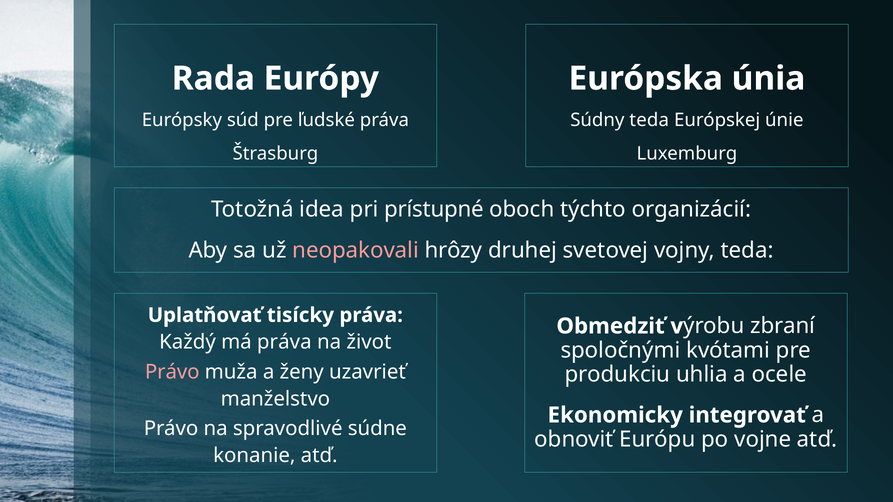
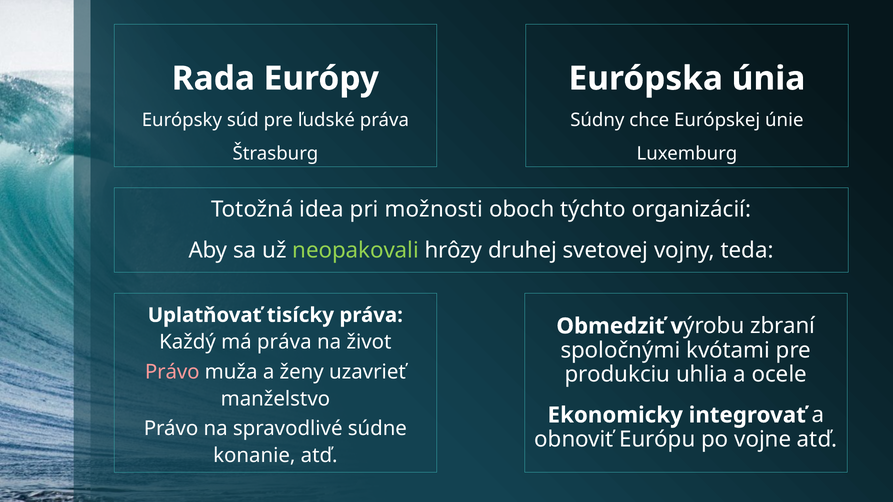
Súdny teda: teda -> chce (649, 120)
prístupné: prístupné -> možnosti (434, 210)
neopakovali colour: pink -> light green (356, 250)
